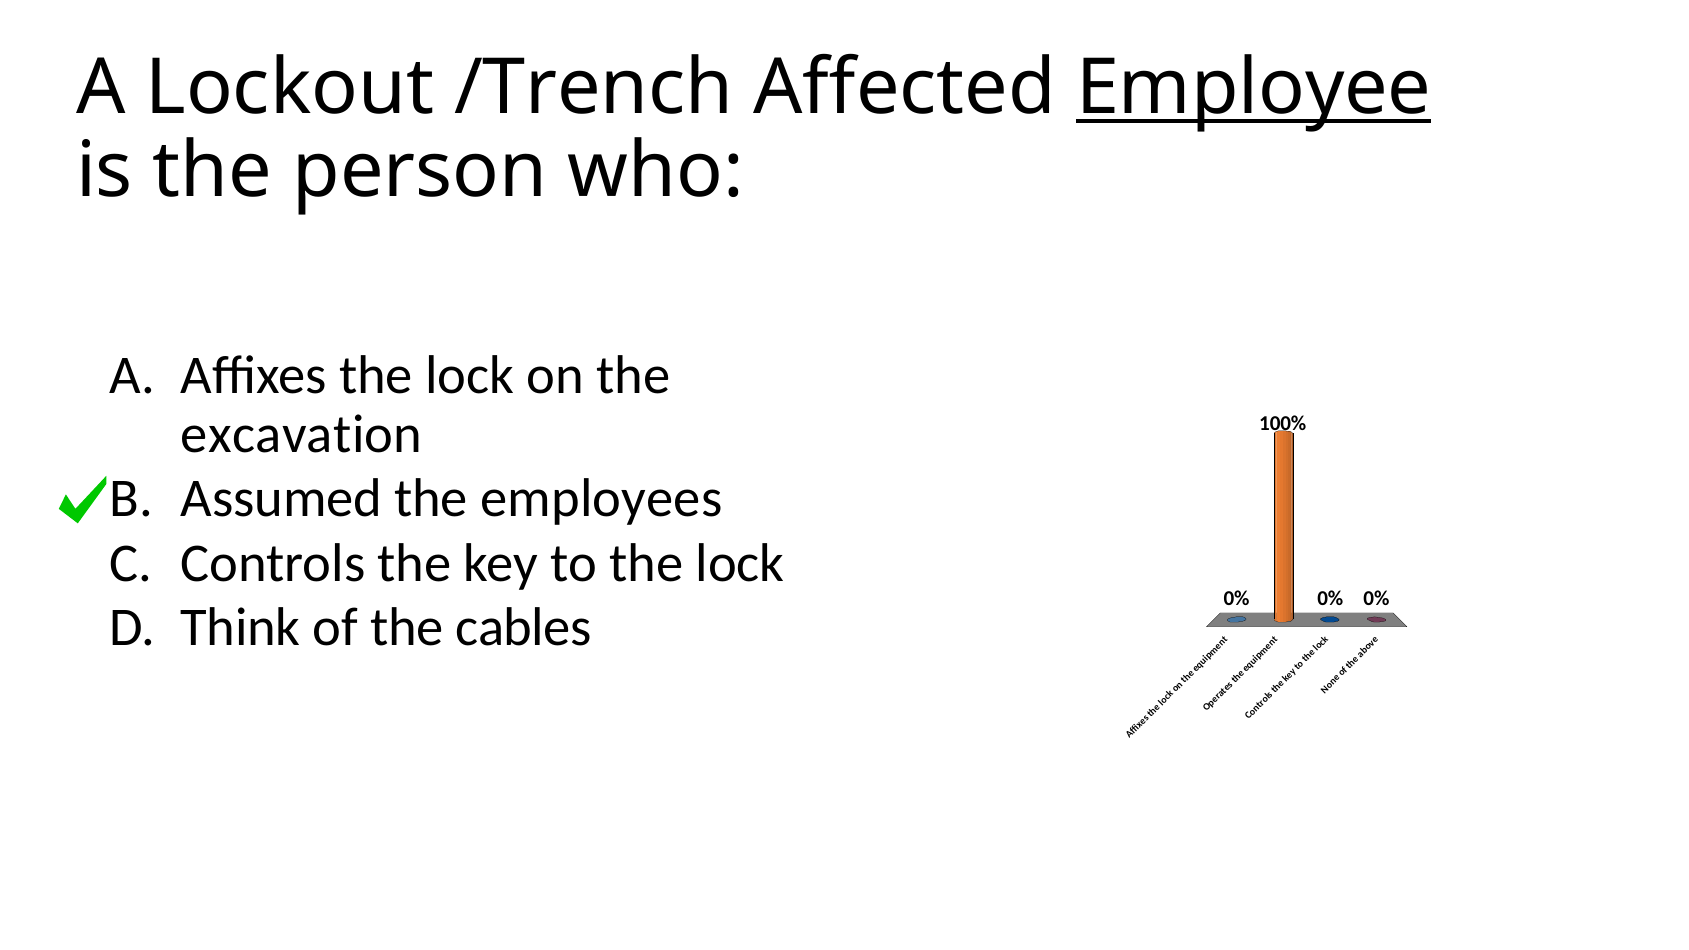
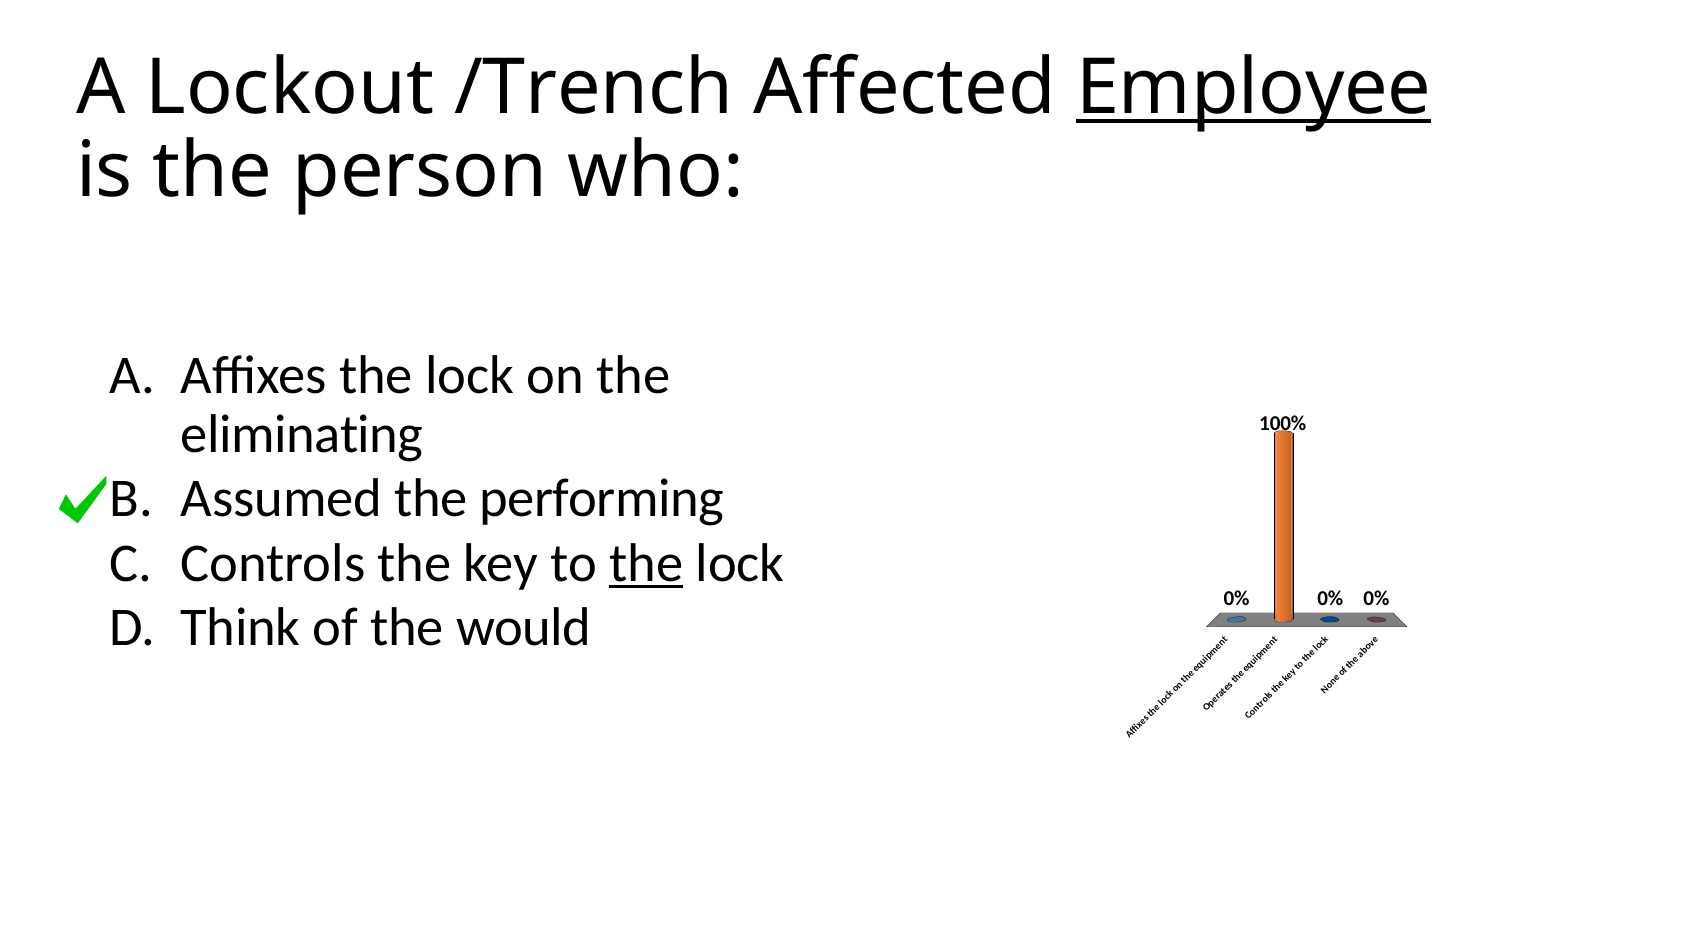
excavation: excavation -> eliminating (302, 435)
employees: employees -> performing (602, 499)
the underline: none -> present (646, 563)
cables: cables -> would (524, 627)
